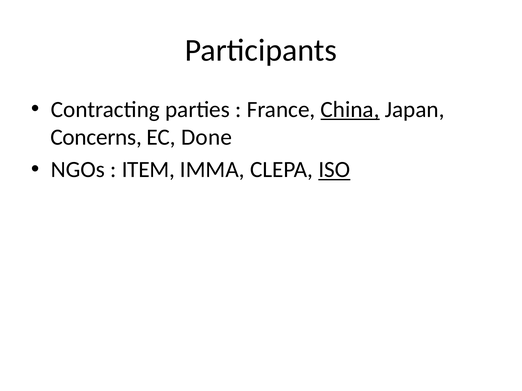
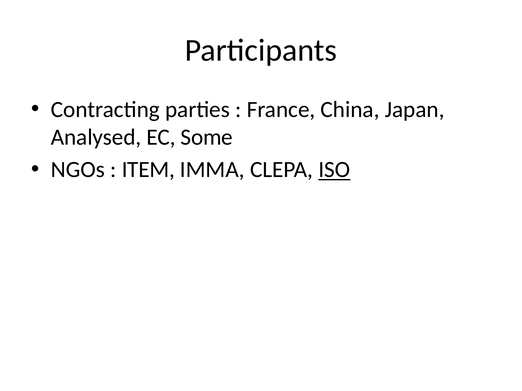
China underline: present -> none (350, 110)
Concerns: Concerns -> Analysed (96, 137)
Done: Done -> Some (207, 137)
